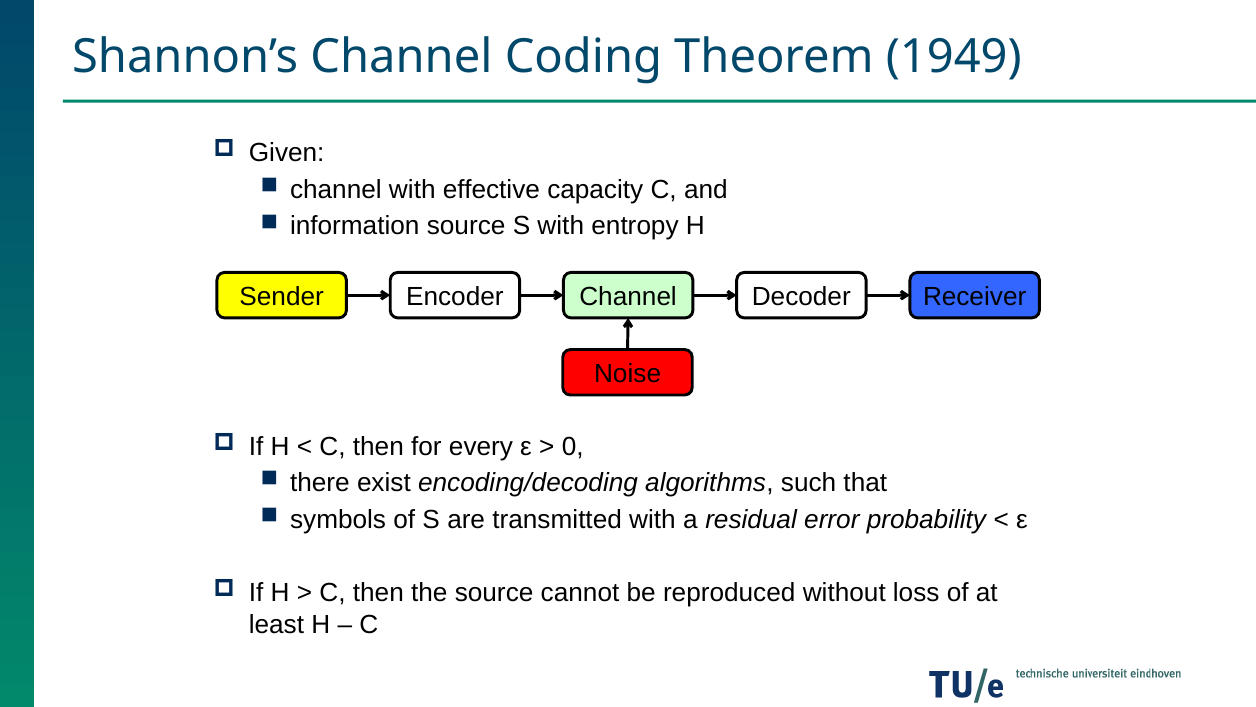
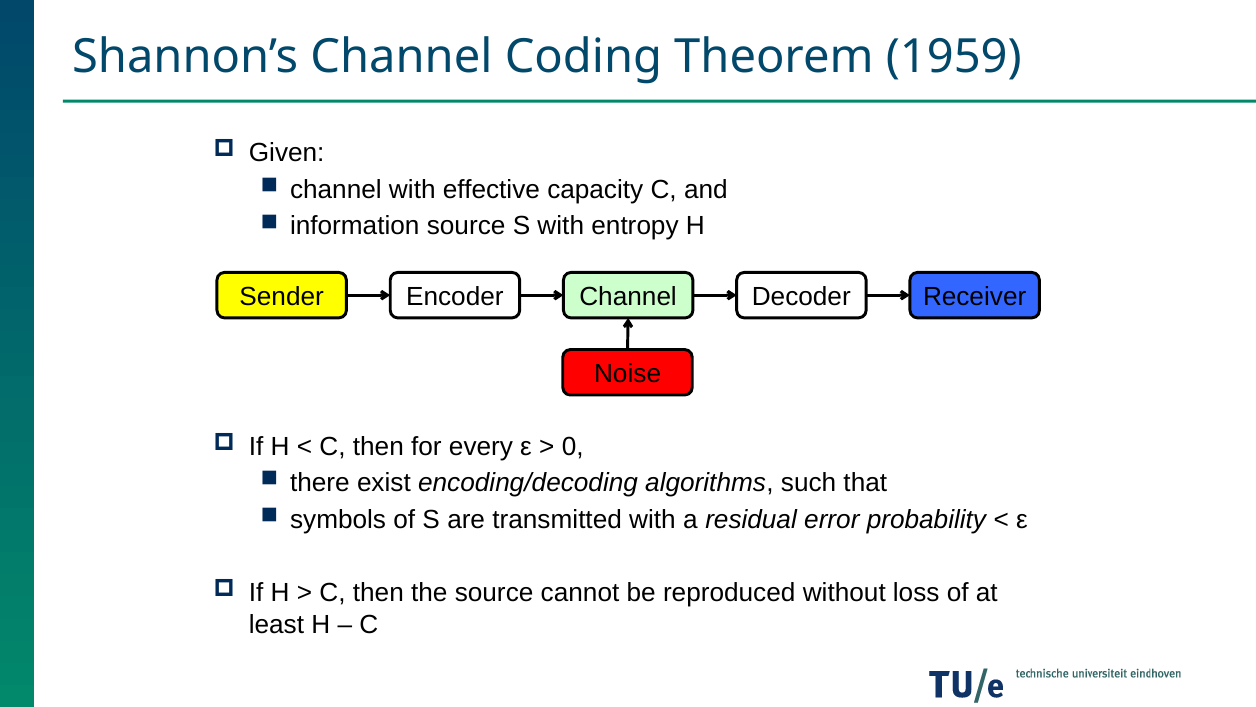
1949: 1949 -> 1959 (954, 56)
